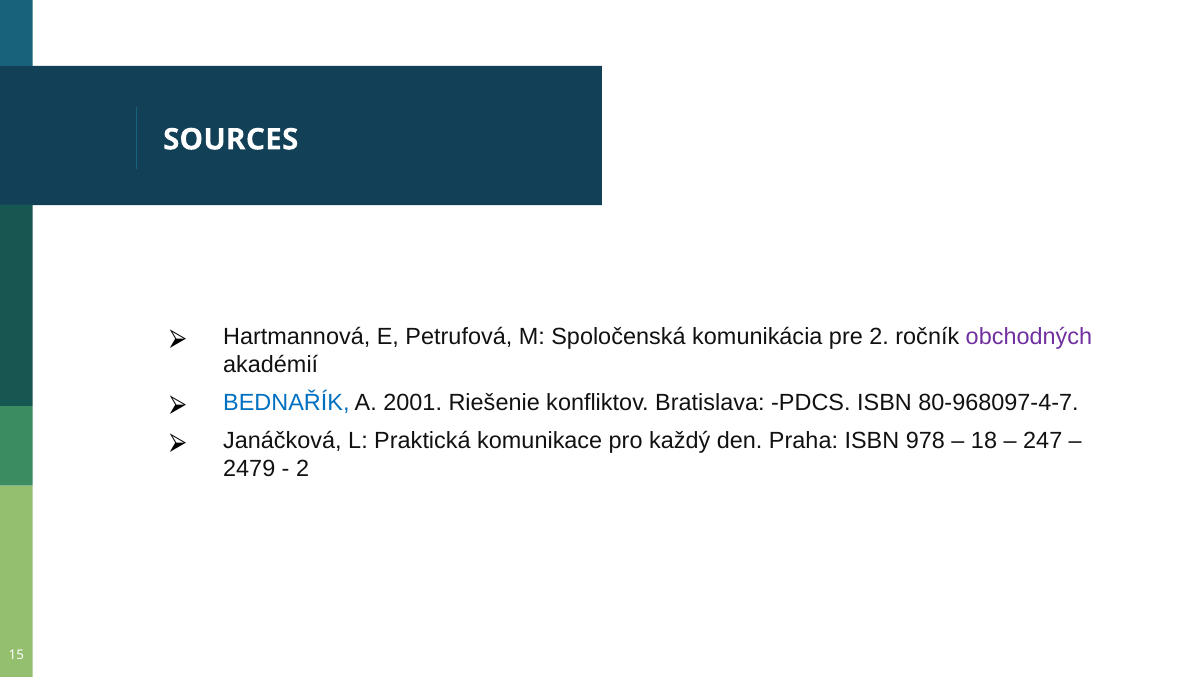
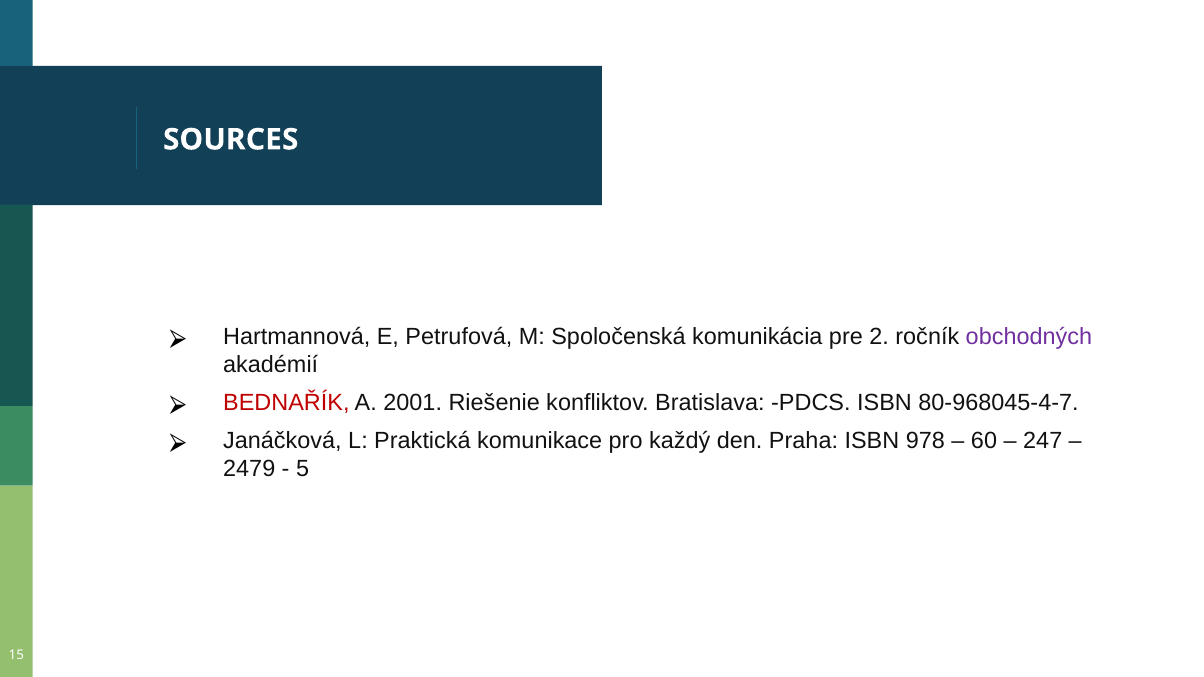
BEDNAŘÍK colour: blue -> red (286, 403)
80-968097-4-7: 80-968097-4-7 -> 80-968045-4-7 (999, 403)
18: 18 -> 60 (984, 441)
2: 2 -> 5 (303, 469)
